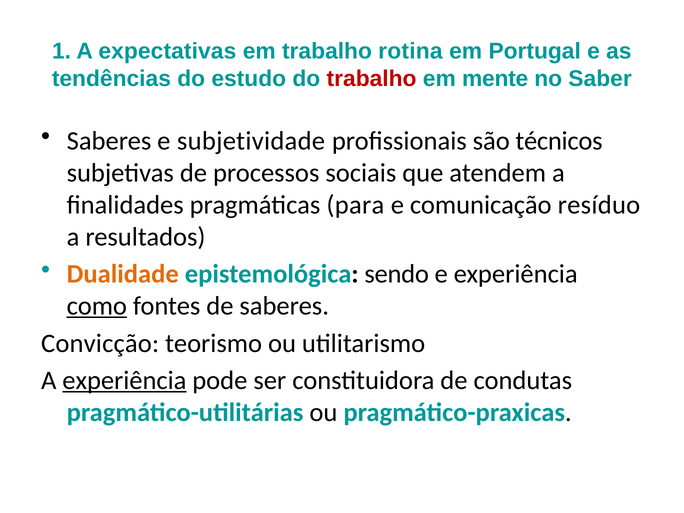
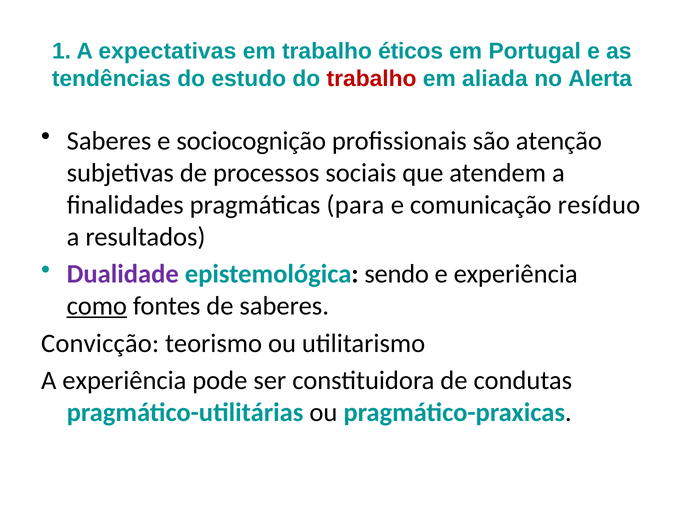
rotina: rotina -> éticos (411, 51)
mente: mente -> aliada (495, 79)
Saber: Saber -> Alerta (600, 79)
subjetividade: subjetividade -> sociocognição (251, 141)
técnicos: técnicos -> atenção (559, 141)
Dualidade colour: orange -> purple (123, 274)
experiência underline: present -> none (124, 381)
